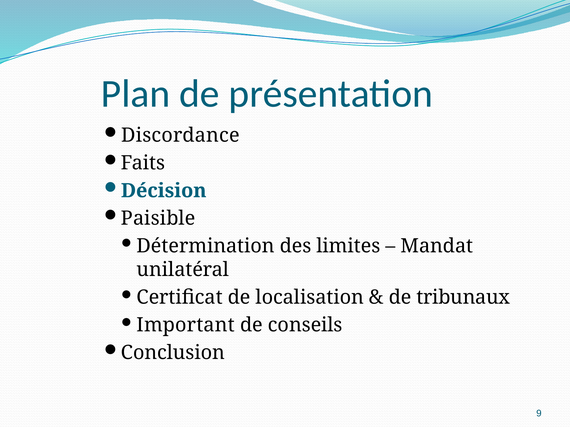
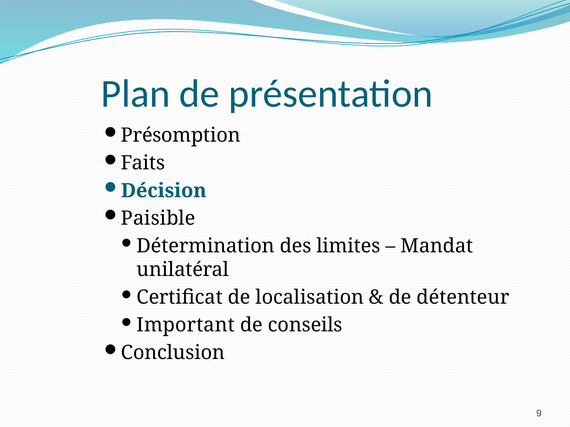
Discordance: Discordance -> Présomption (181, 136)
tribunaux: tribunaux -> détenteur (463, 298)
